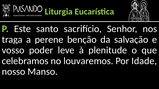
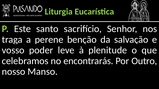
louvaremos: louvaremos -> encontrarás (88, 61)
Idade: Idade -> Outro (144, 61)
